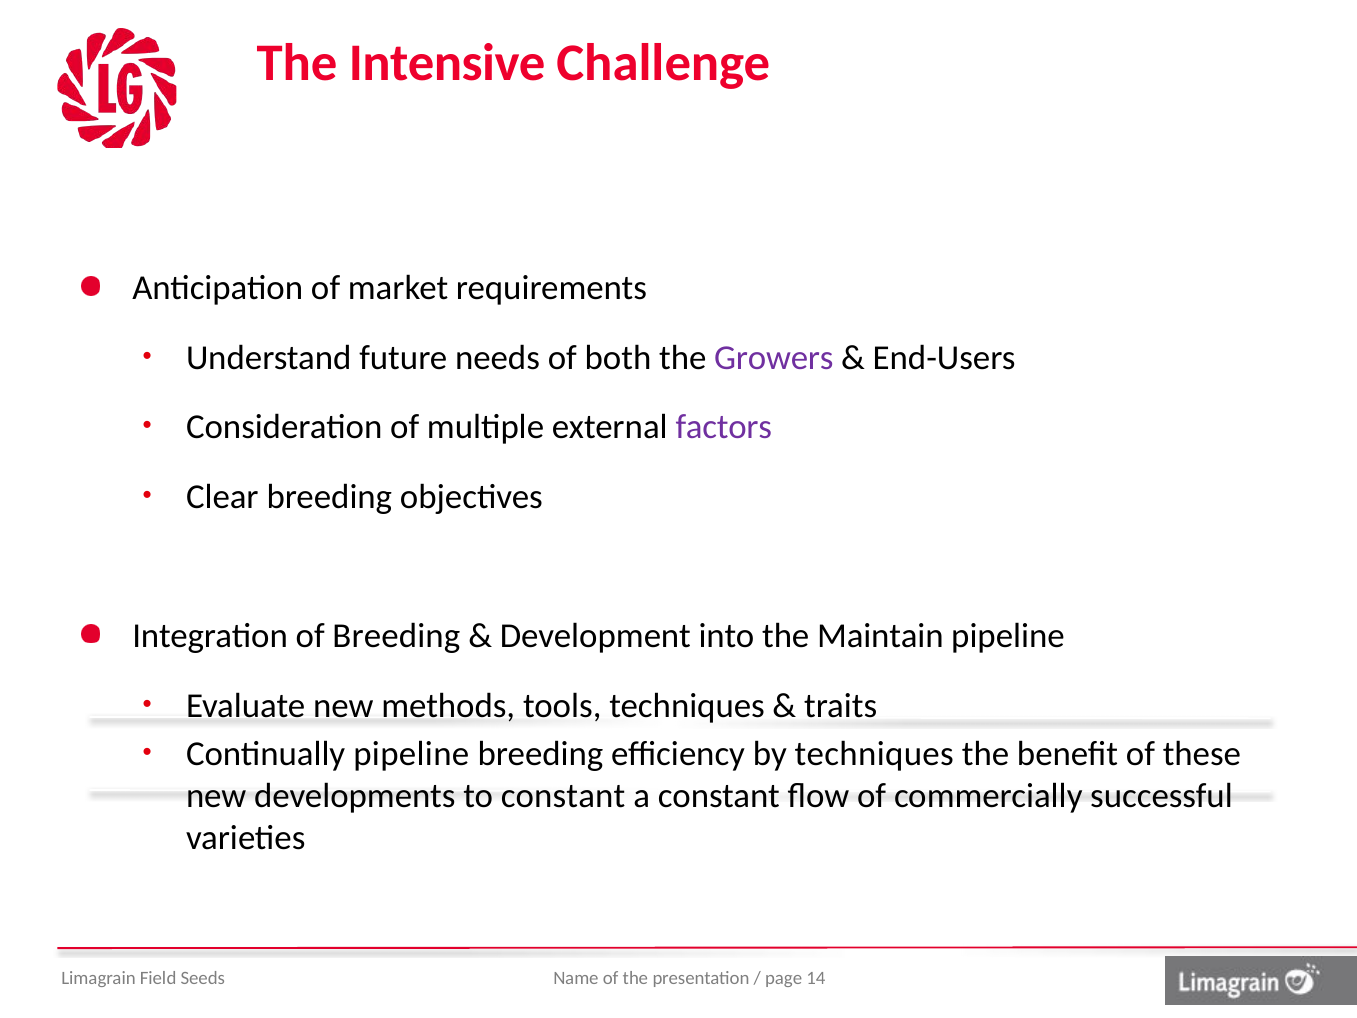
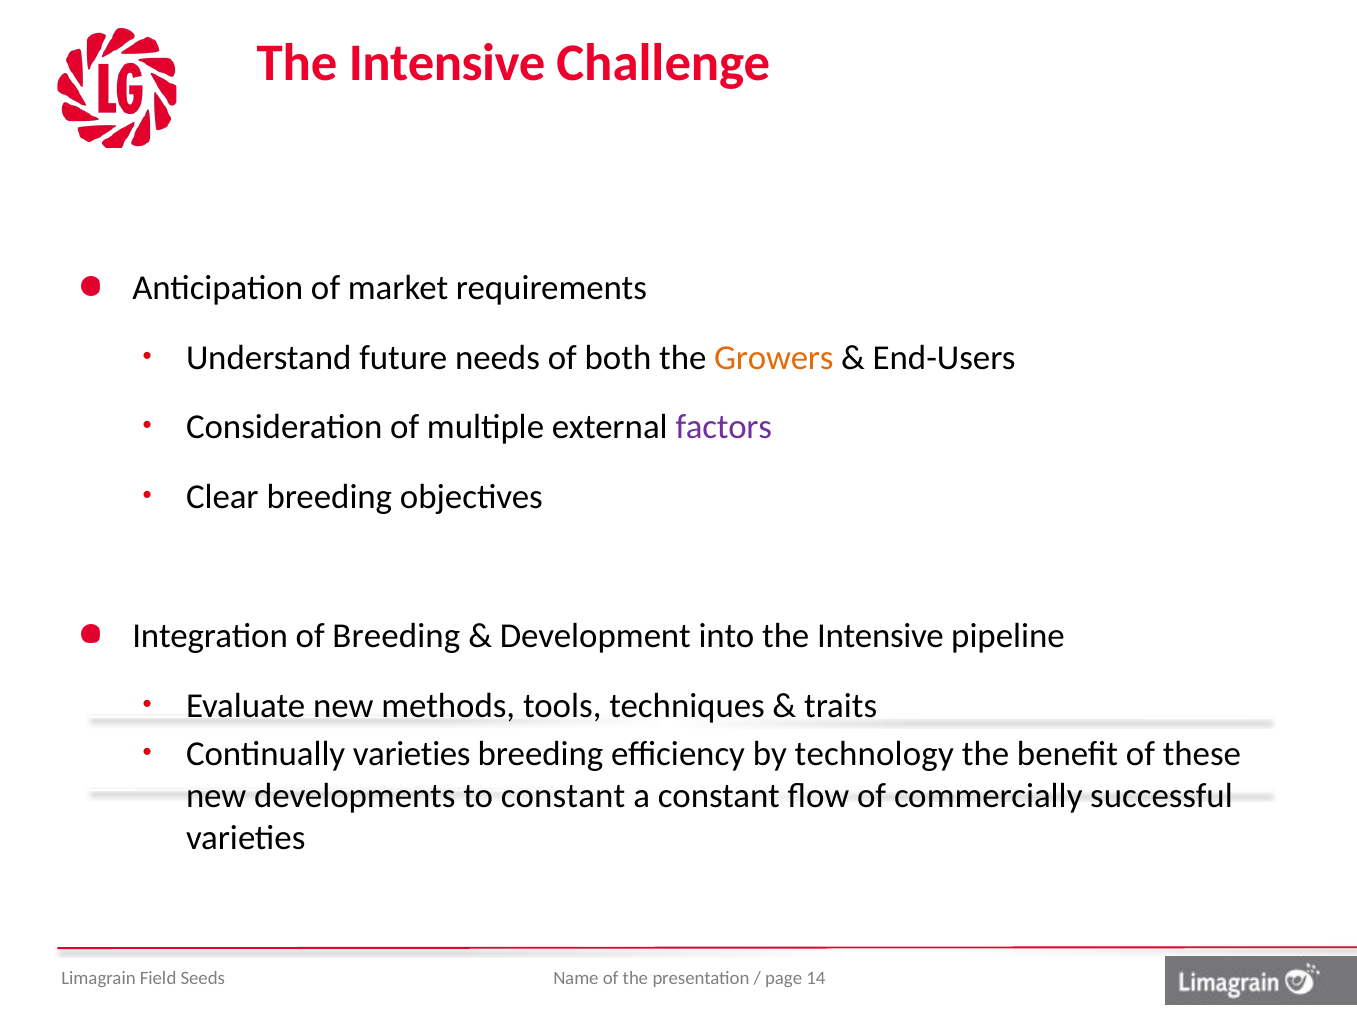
Growers colour: purple -> orange (774, 358)
into the Maintain: Maintain -> Intensive (880, 636)
Continually pipeline: pipeline -> varieties (412, 754)
by techniques: techniques -> technology (874, 754)
